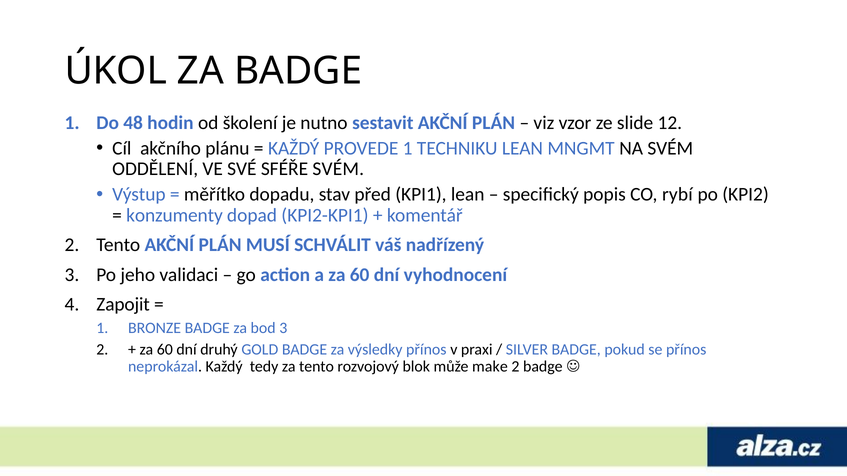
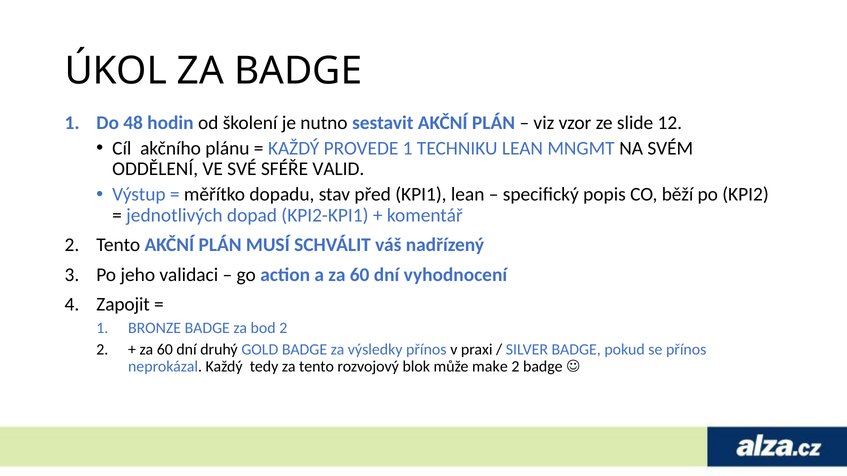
SFÉŘE SVÉM: SVÉM -> VALID (338, 169)
rybí: rybí -> běží (678, 195)
konzumenty: konzumenty -> jednotlivých (174, 216)
bod 3: 3 -> 2 (283, 328)
